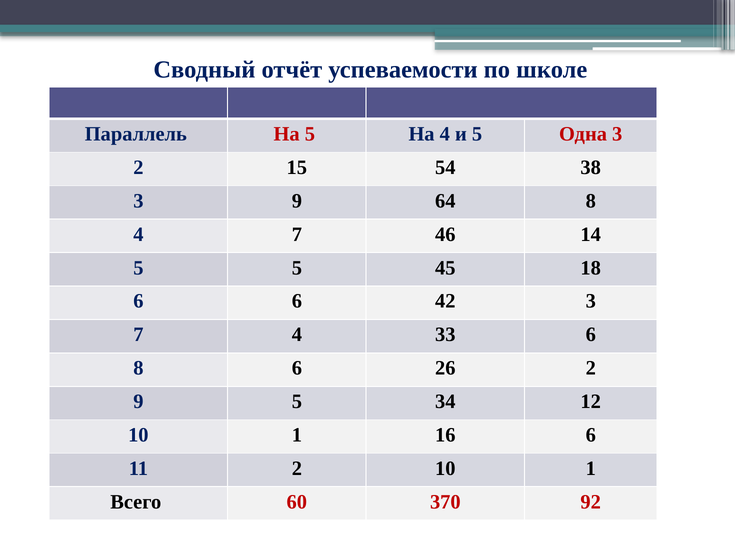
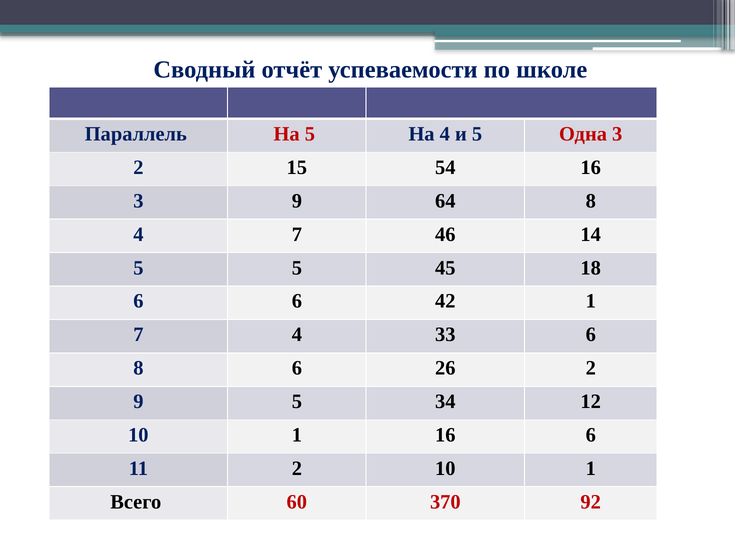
54 38: 38 -> 16 (591, 168)
42 3: 3 -> 1 (591, 301)
